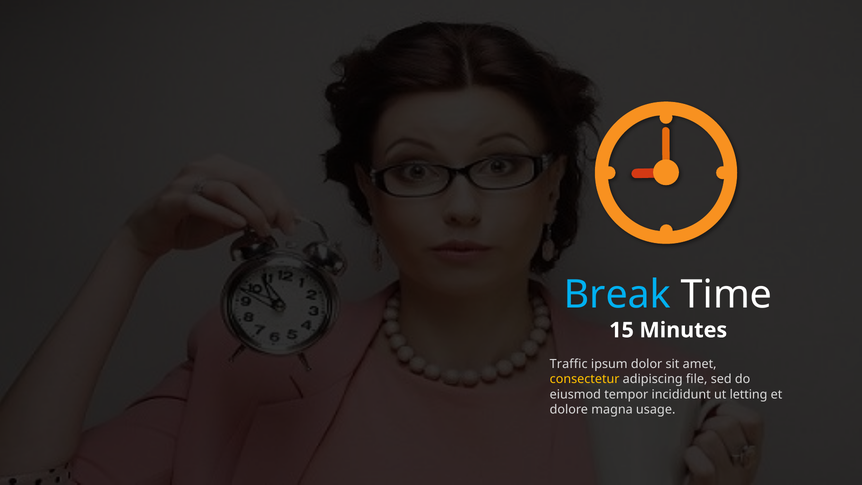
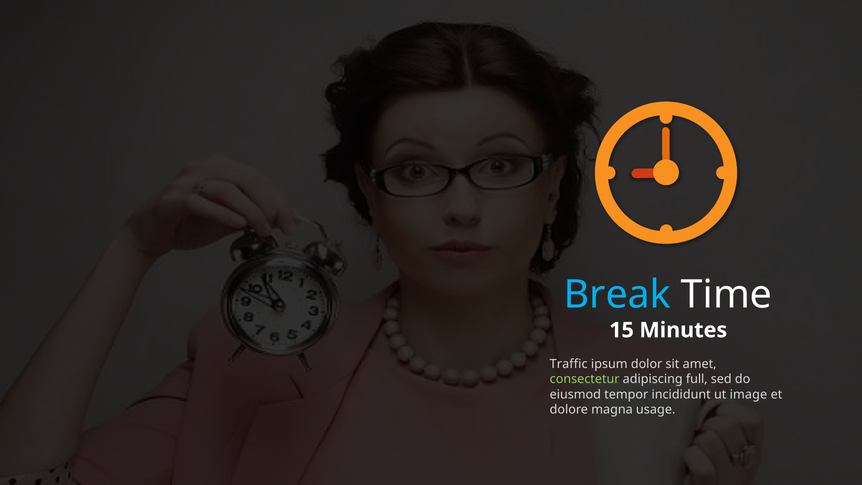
consectetur colour: yellow -> light green (585, 379)
file: file -> full (697, 379)
letting: letting -> image (748, 394)
